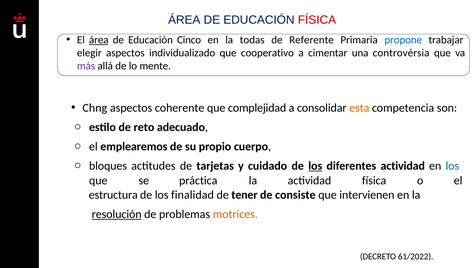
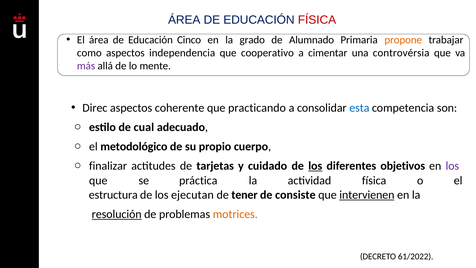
área underline: present -> none (99, 40)
todas: todas -> grado (252, 40)
Referente: Referente -> Alumnado (312, 40)
propone colour: blue -> orange (403, 40)
elegir: elegir -> como (89, 53)
individualizado: individualizado -> independencia (182, 53)
Chng: Chng -> Direc (95, 108)
complejidad: complejidad -> practicando (257, 108)
esta colour: orange -> blue (359, 108)
reto: reto -> cual (144, 127)
emplearemos: emplearemos -> metodológico (134, 146)
bloques: bloques -> finalizar (108, 166)
diferentes actividad: actividad -> objetivos (403, 166)
los colour: blue -> purple (452, 166)
finalidad: finalidad -> ejecutan (192, 195)
intervienen underline: none -> present (367, 195)
